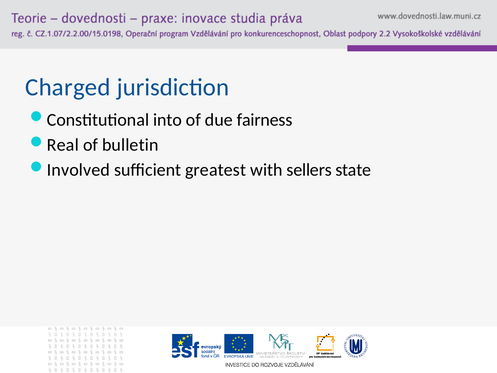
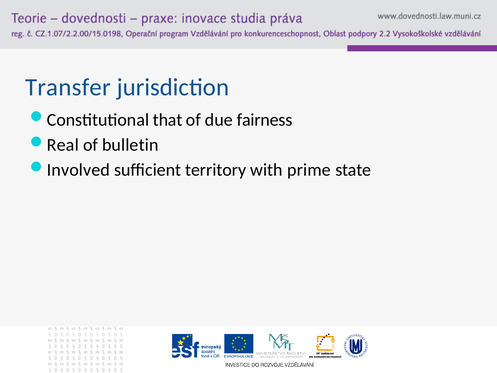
Charged: Charged -> Transfer (68, 87)
into: into -> that (168, 120)
greatest: greatest -> territory (216, 170)
sellers: sellers -> prime (309, 170)
